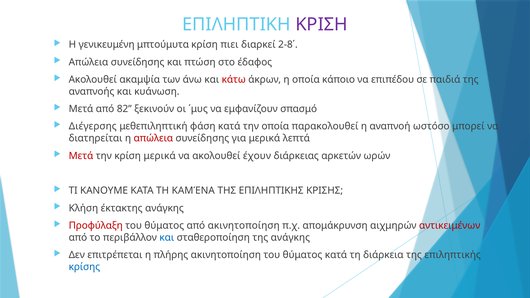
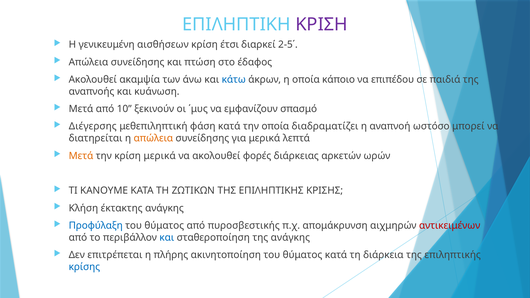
μπτούμυτα: μπτούμυτα -> αισθήσεων (163, 45)
πιει: πιει -> έτσι (230, 45)
2-8΄: 2-8΄ -> 2-5΄ (288, 45)
κάτω colour: red -> blue (234, 80)
82: 82 -> 10 (124, 109)
παρακολουθεί: παρακολουθεί -> διαδραματίζει (325, 126)
απώλεια colour: red -> orange (153, 138)
Μετά colour: red -> orange (81, 156)
έχουν: έχουν -> φορές (257, 156)
ΚΑΜΈΝΑ: ΚΑΜΈΝΑ -> ΖΩΤΙΚΩΝ (193, 191)
Προφύλαξη colour: red -> blue (96, 226)
από ακινητοποίηση: ακινητοποίηση -> πυροσβεστικής (244, 226)
